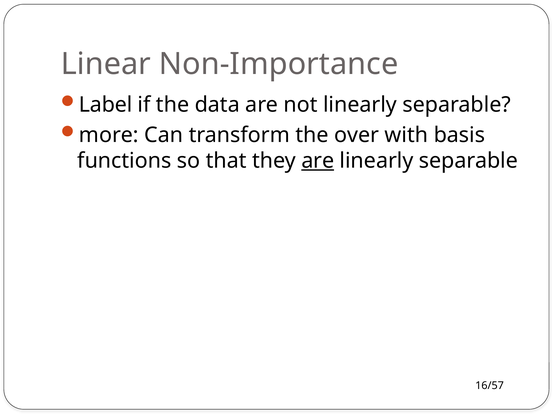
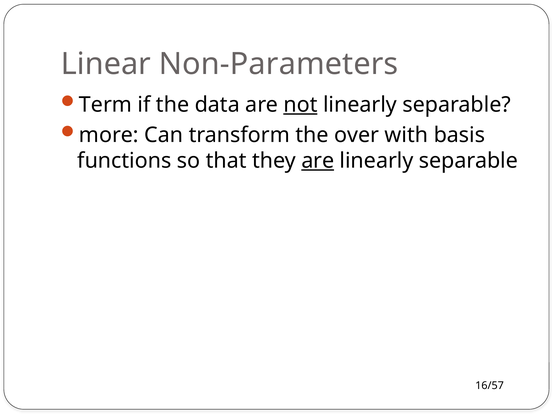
Non-Importance: Non-Importance -> Non-Parameters (279, 64)
Label: Label -> Term (105, 105)
not underline: none -> present (300, 105)
